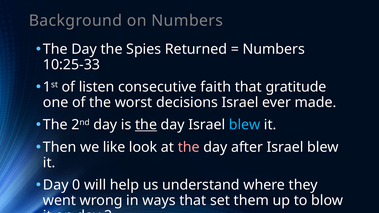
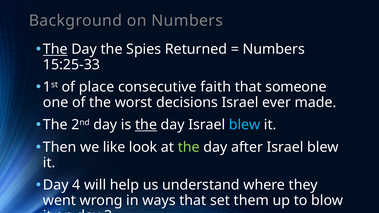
The underline: none -> present (55, 49)
10:25-33: 10:25-33 -> 15:25-33 (71, 65)
listen: listen -> place (97, 87)
gratitude: gratitude -> someone (296, 87)
the colour: pink -> light green (189, 147)
0: 0 -> 4 (76, 185)
